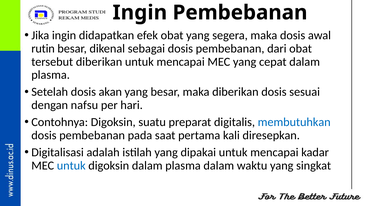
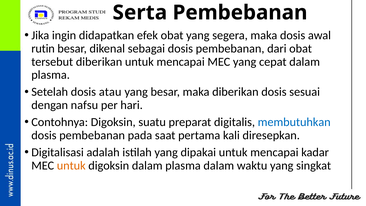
Ingin: Ingin -> Serta (140, 13)
akan: akan -> atau (110, 92)
untuk colour: blue -> orange (71, 165)
